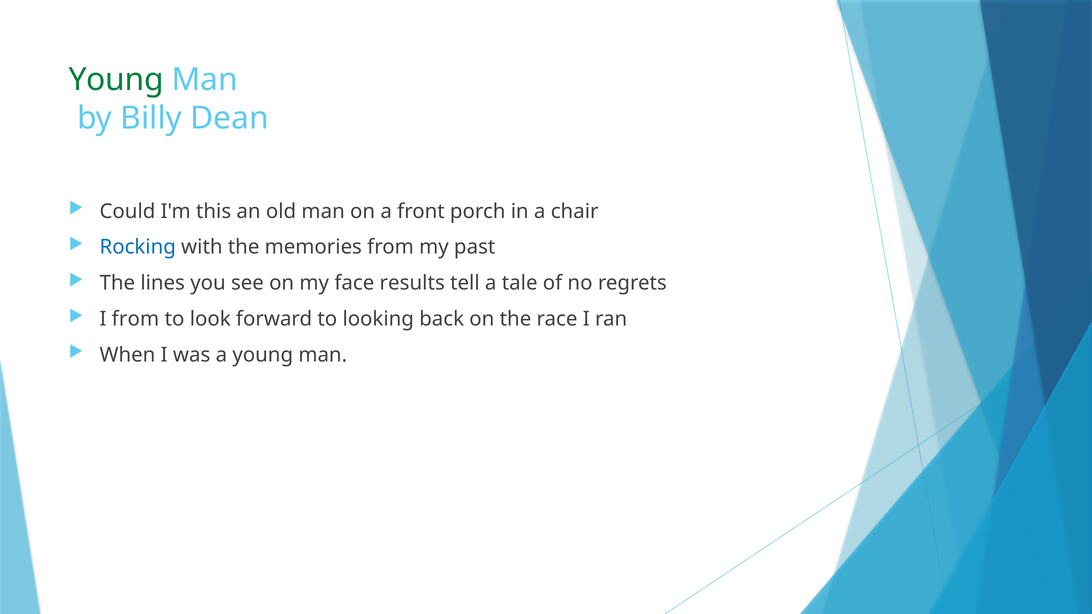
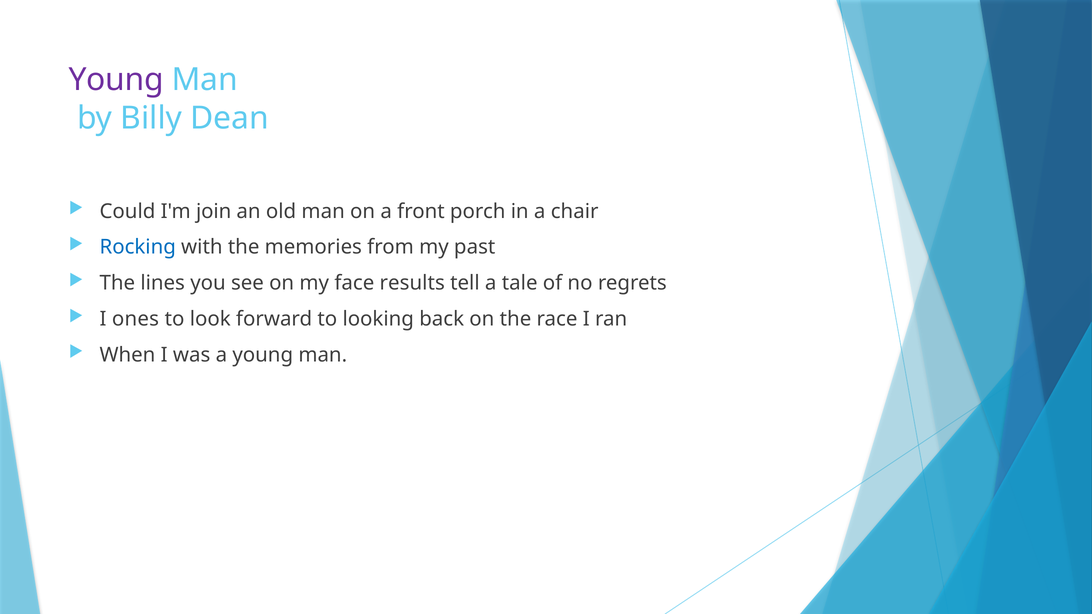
Young colour: green -> purple (116, 80)
this: this -> join (214, 211)
I from: from -> ones (135, 319)
